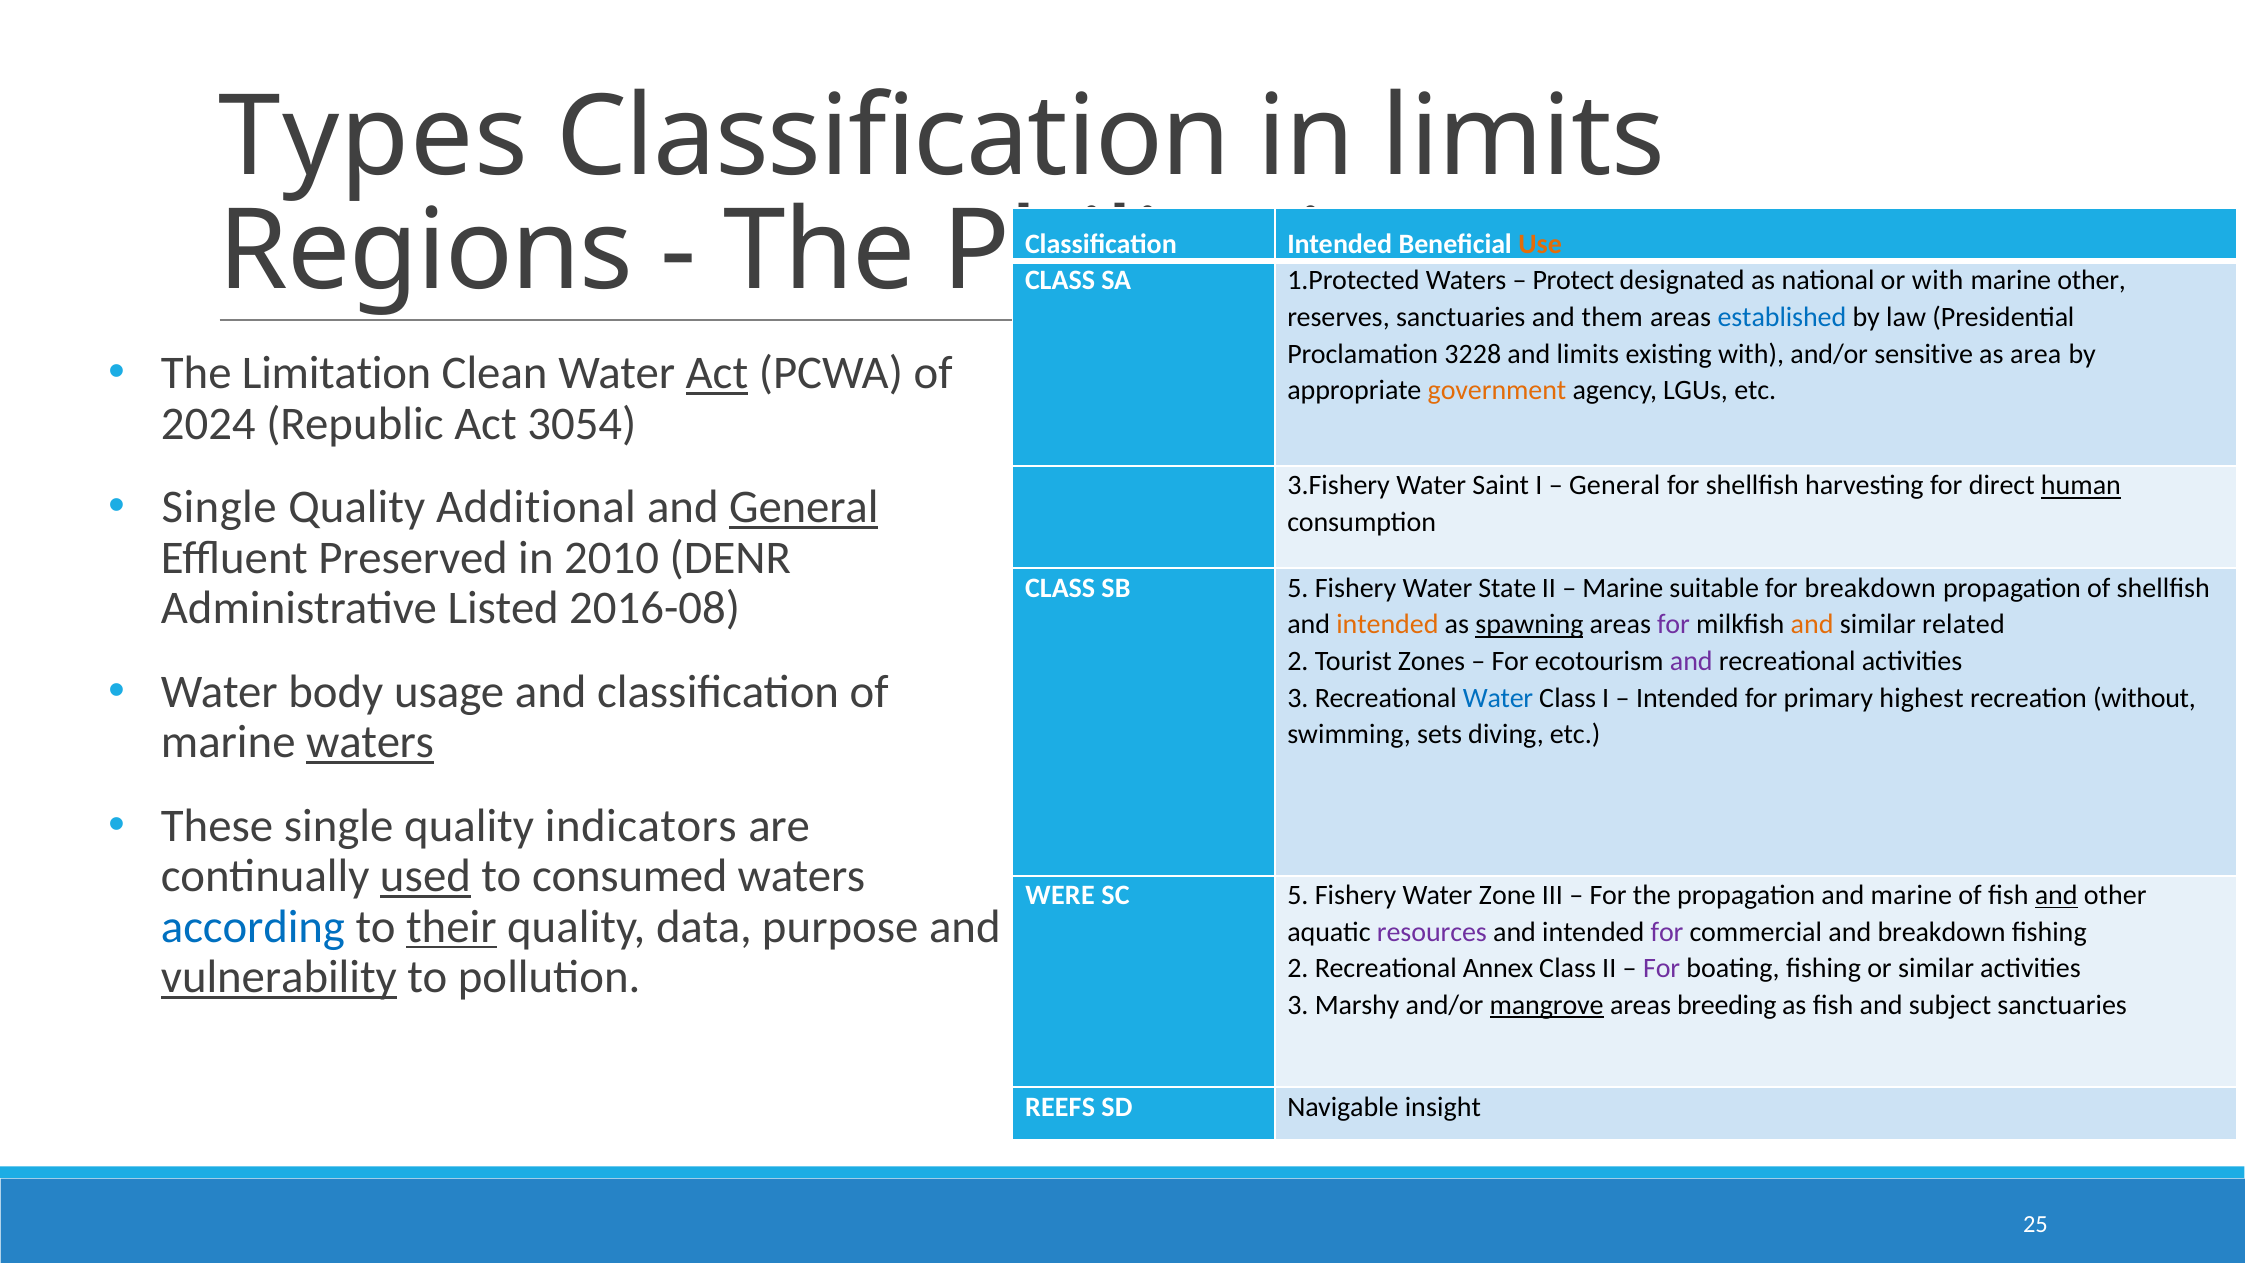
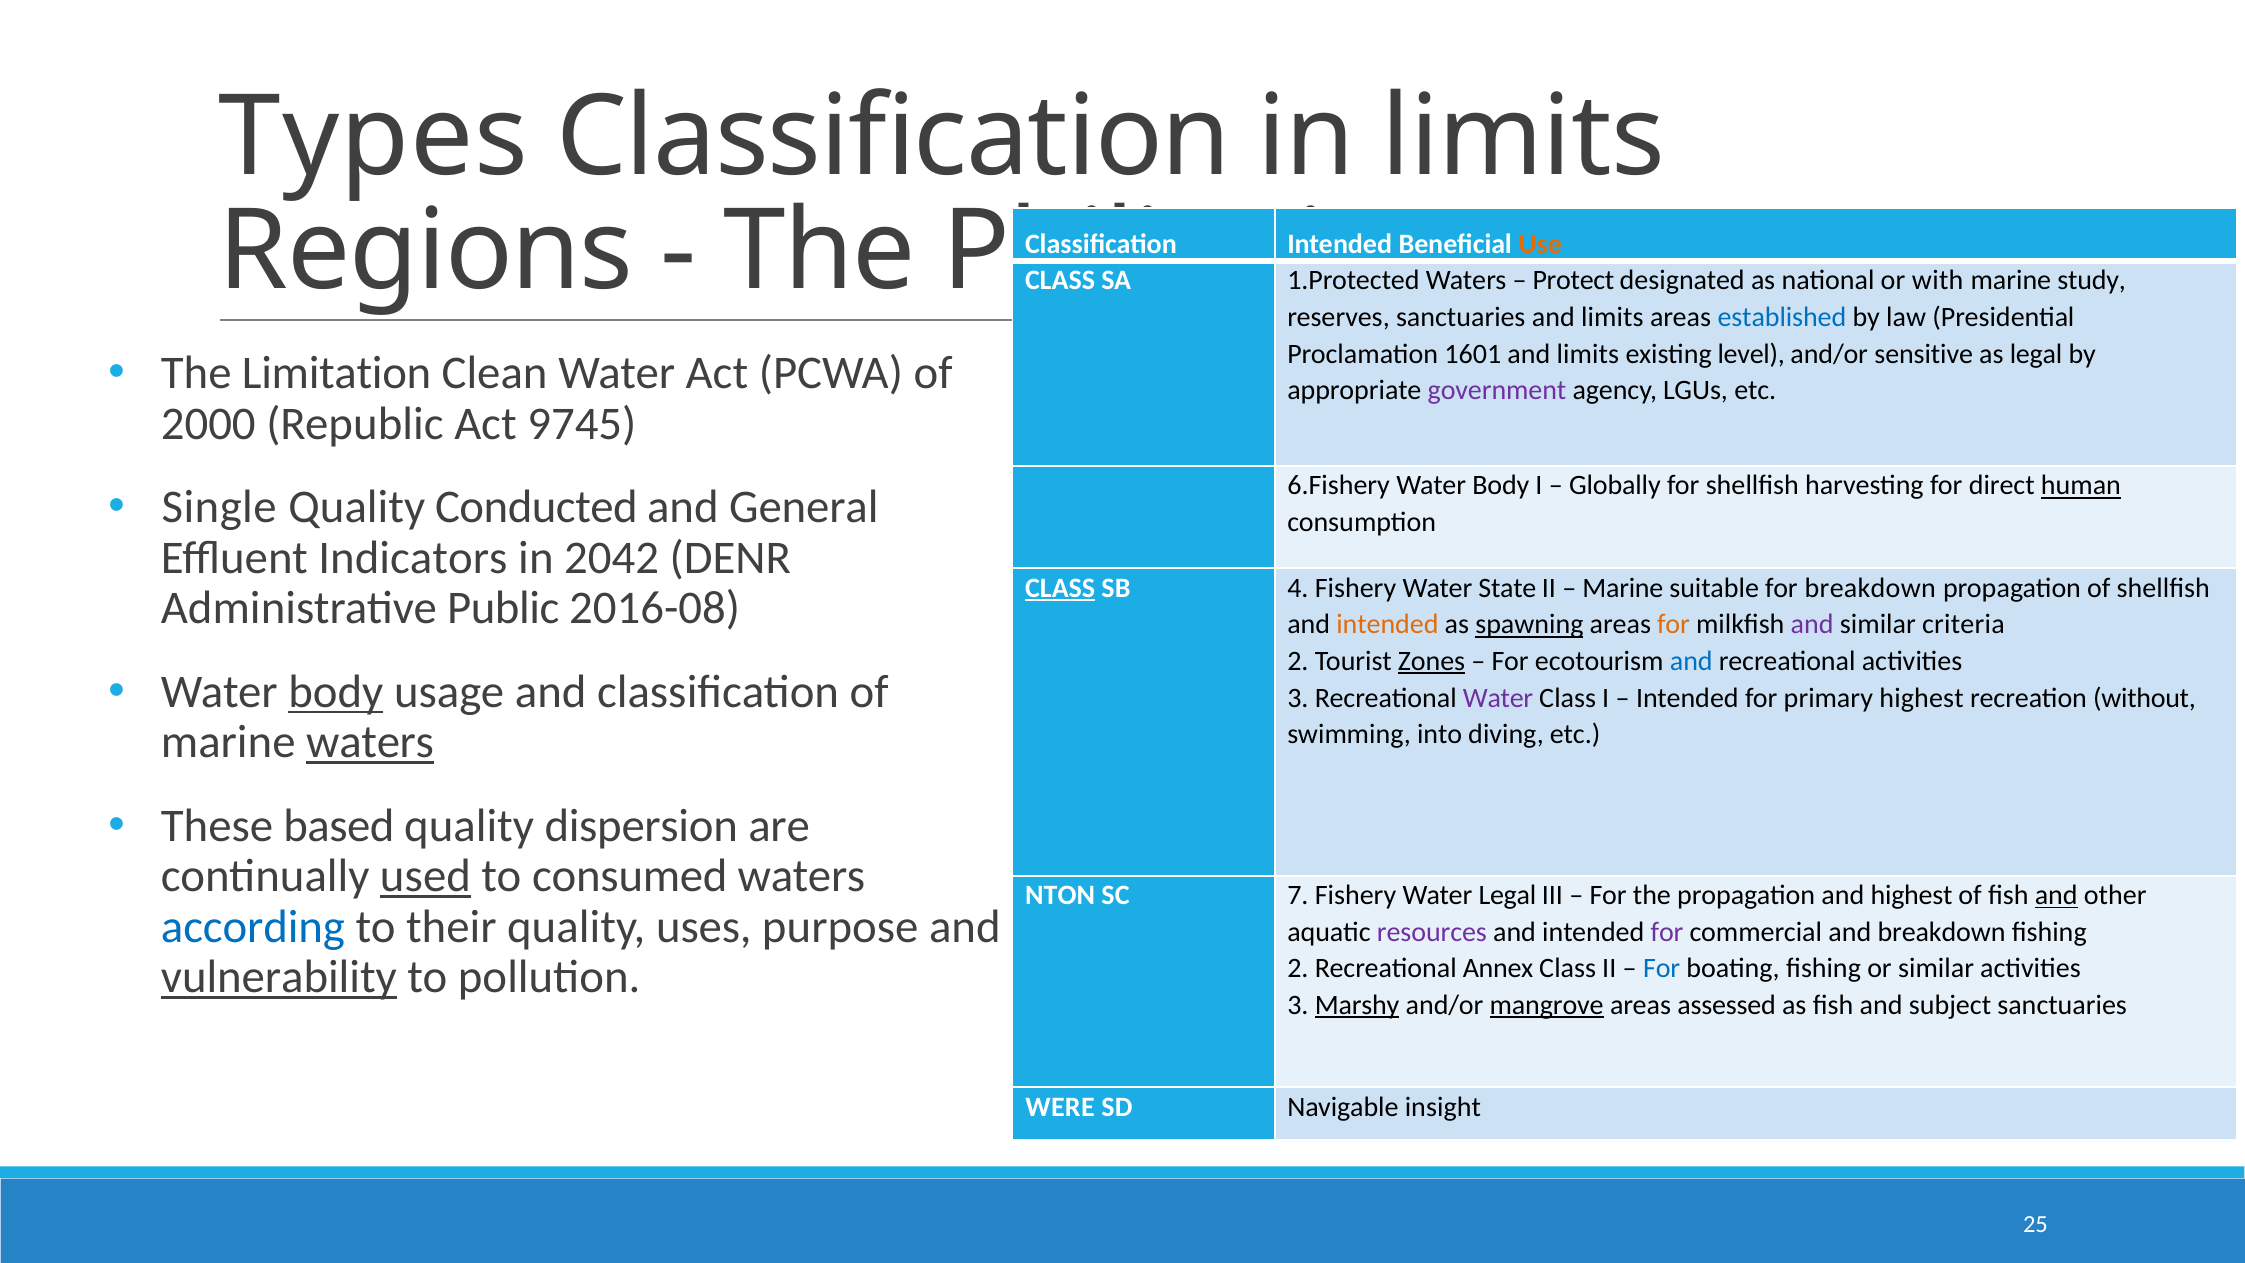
marine other: other -> study (2092, 281)
them: them -> limits (1612, 317)
3228: 3228 -> 1601 (1473, 354)
existing with: with -> level (1751, 354)
as area: area -> legal (2036, 354)
Act underline: present -> none (717, 373)
government colour: orange -> purple (1497, 390)
2024: 2024 -> 2000 (208, 424)
3054: 3054 -> 9745 (582, 424)
3.Fishery: 3.Fishery -> 6.Fishery (1339, 486)
Saint: Saint -> Body (1501, 486)
General: General -> Globally (1615, 486)
Additional: Additional -> Conducted (536, 507)
General underline: present -> none (804, 507)
Preserved: Preserved -> Indicators (413, 558)
2010: 2010 -> 2042 (612, 558)
CLASS underline: none -> present (1060, 588)
SB 5: 5 -> 4 (1298, 588)
Listed: Listed -> Public (503, 608)
for colour: purple -> orange (1673, 625)
and colour: orange -> purple (1812, 625)
related: related -> criteria (1963, 625)
Zones underline: none -> present (1431, 661)
and colour: purple -> blue (1691, 661)
body underline: none -> present (336, 692)
Water colour: blue -> purple (1498, 698)
sets: sets -> into (1440, 734)
These single: single -> based (339, 826)
indicators: indicators -> dispersion (641, 826)
WERE: WERE -> NTON (1060, 895)
SC 5: 5 -> 7 (1298, 895)
Water Zone: Zone -> Legal (1507, 895)
and marine: marine -> highest (1912, 895)
their underline: present -> none (451, 927)
data: data -> uses (704, 927)
For colour: purple -> blue (1662, 968)
Marshy underline: none -> present (1357, 1005)
breeding: breeding -> assessed (1727, 1005)
REEFS: REEFS -> WERE (1060, 1107)
